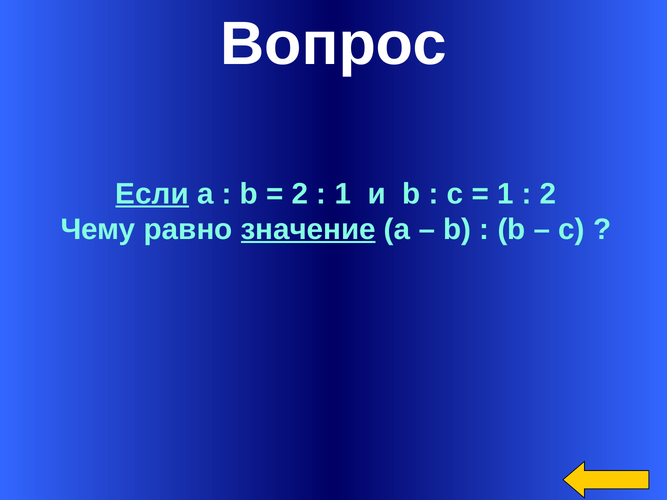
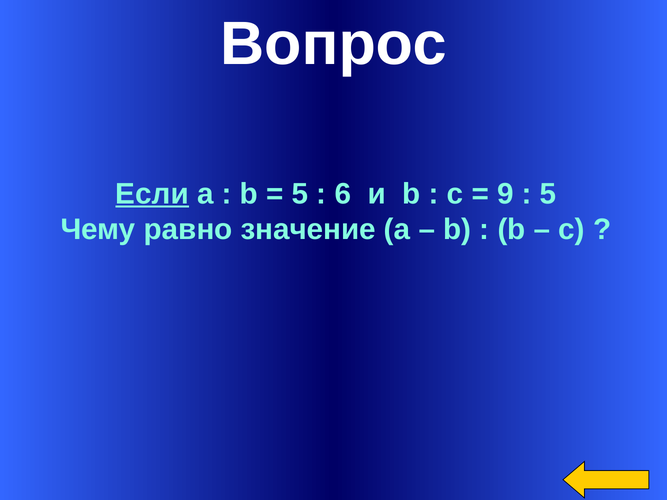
2: 2 -> 5 (300, 194)
1: 1 -> 6 (343, 194)
1: 1 -> 9 (505, 194)
2: 2 -> 5 (548, 194)
значение underline: present -> none (308, 229)
